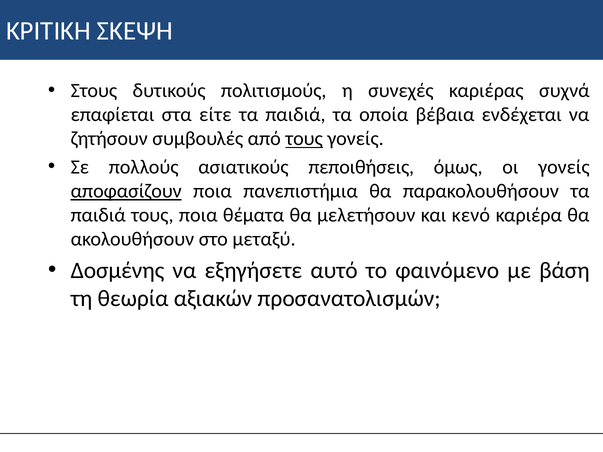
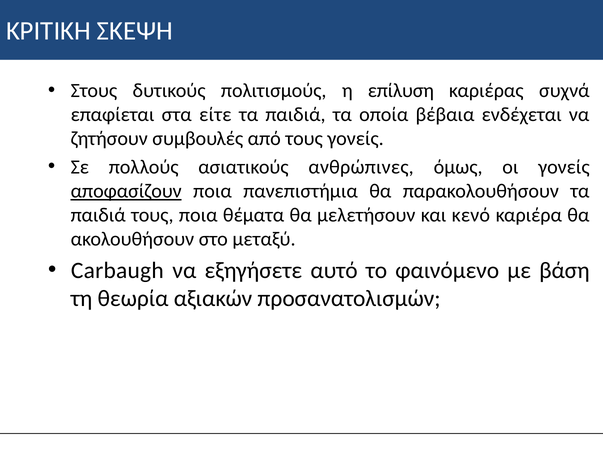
συνεχές: συνεχές -> επίλυση (401, 91)
τους underline: present -> none (304, 139)
πεποιθήσεις: πεποιθήσεις -> ανθρώπινες (361, 167)
Δοσμένης: Δοσμένης -> Carbaugh (117, 270)
